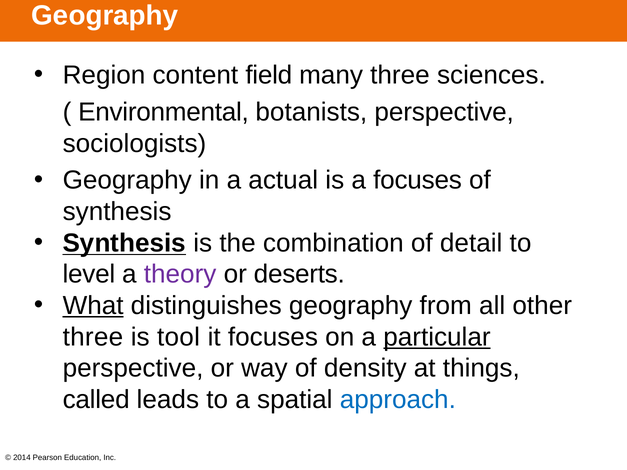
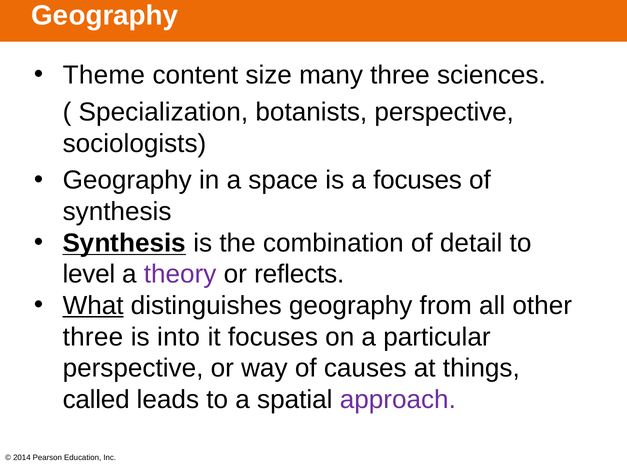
Region: Region -> Theme (104, 75)
field: field -> size (269, 75)
Environmental: Environmental -> Specialization (163, 112)
actual: actual -> space (283, 180)
deserts: deserts -> reflects (299, 274)
tool: tool -> into (179, 337)
particular underline: present -> none (437, 337)
density: density -> causes (365, 369)
approach colour: blue -> purple (398, 400)
